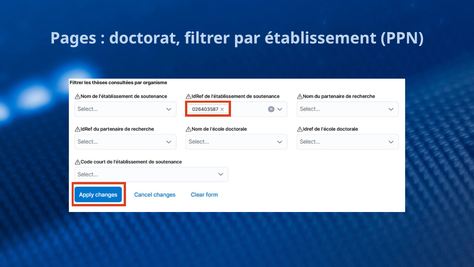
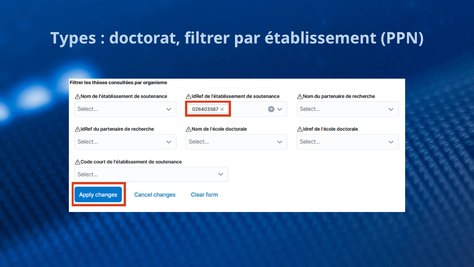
Pages: Pages -> Types (73, 38)
